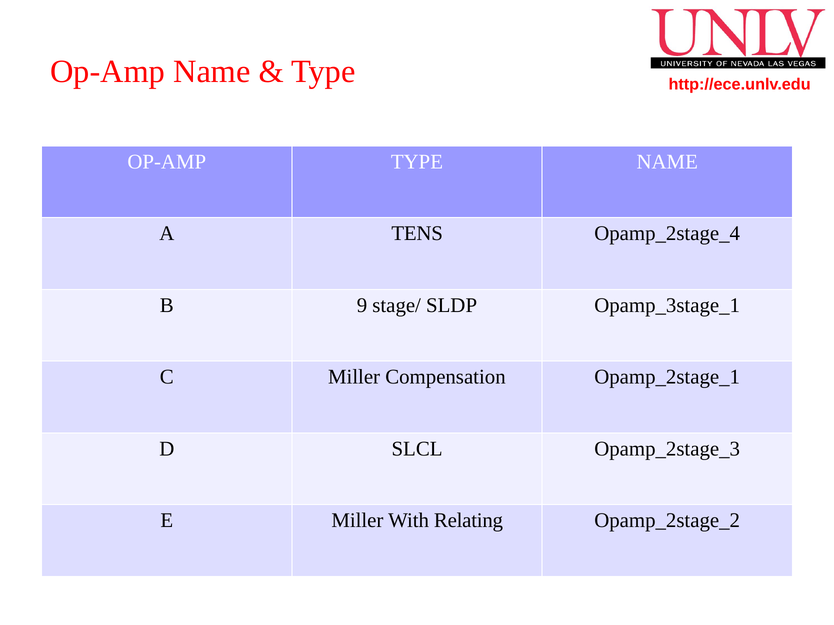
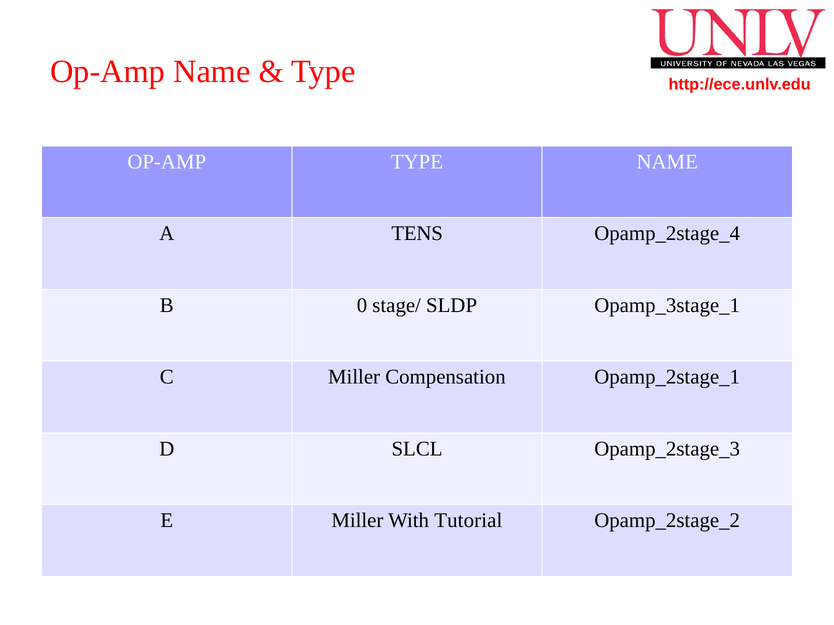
9: 9 -> 0 (362, 305)
Relating: Relating -> Tutorial (468, 521)
